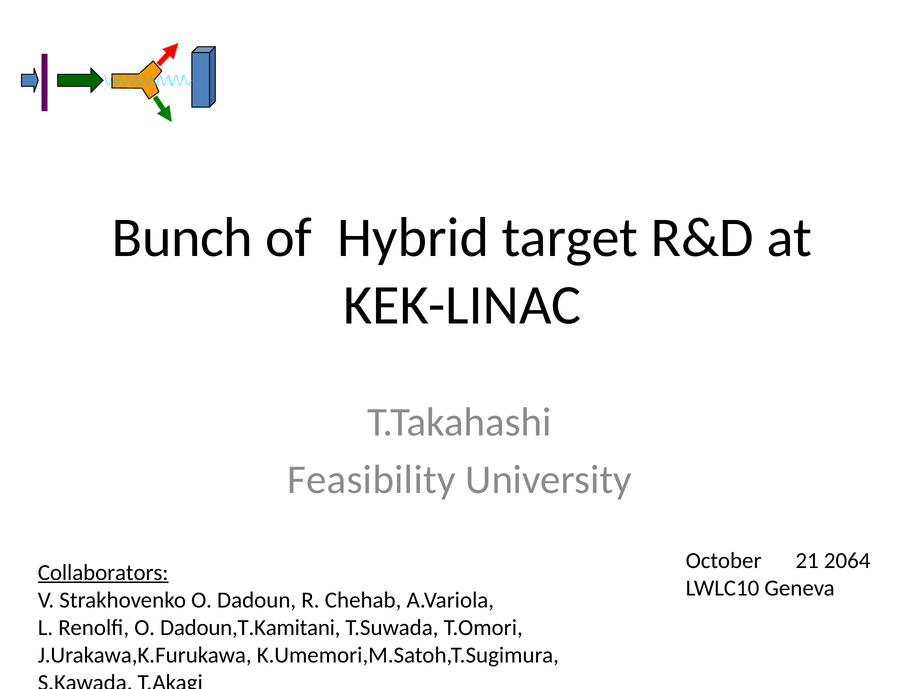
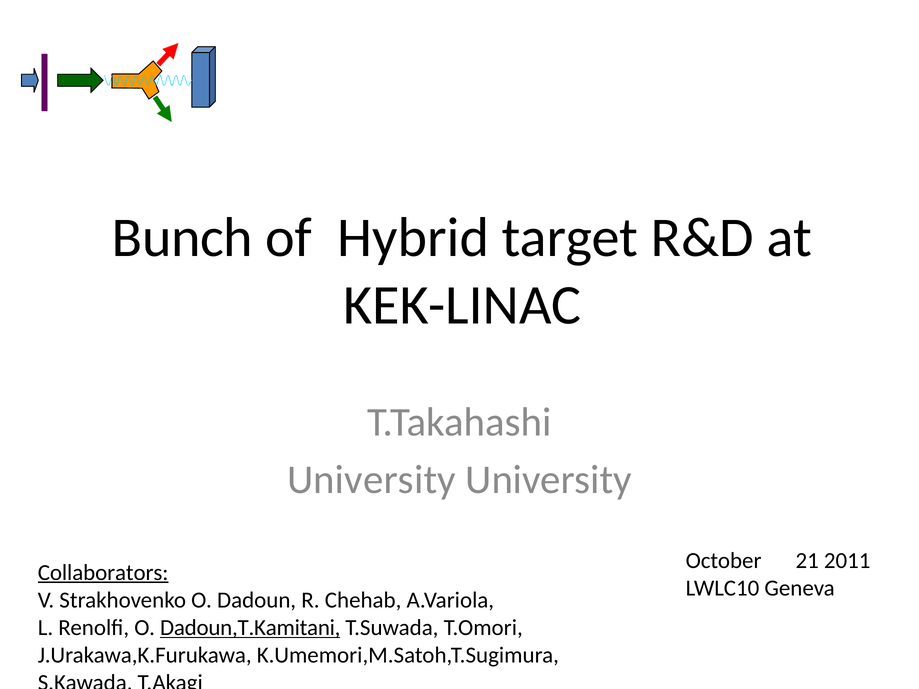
Feasibility: Feasibility -> University (371, 480)
2064: 2064 -> 2011 (847, 561)
Dadoun,T.Kamitani underline: none -> present (250, 628)
